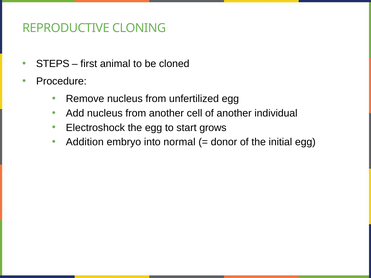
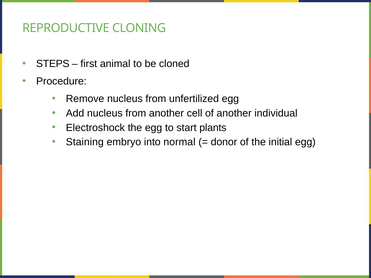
grows: grows -> plants (213, 128)
Addition: Addition -> Staining (85, 142)
